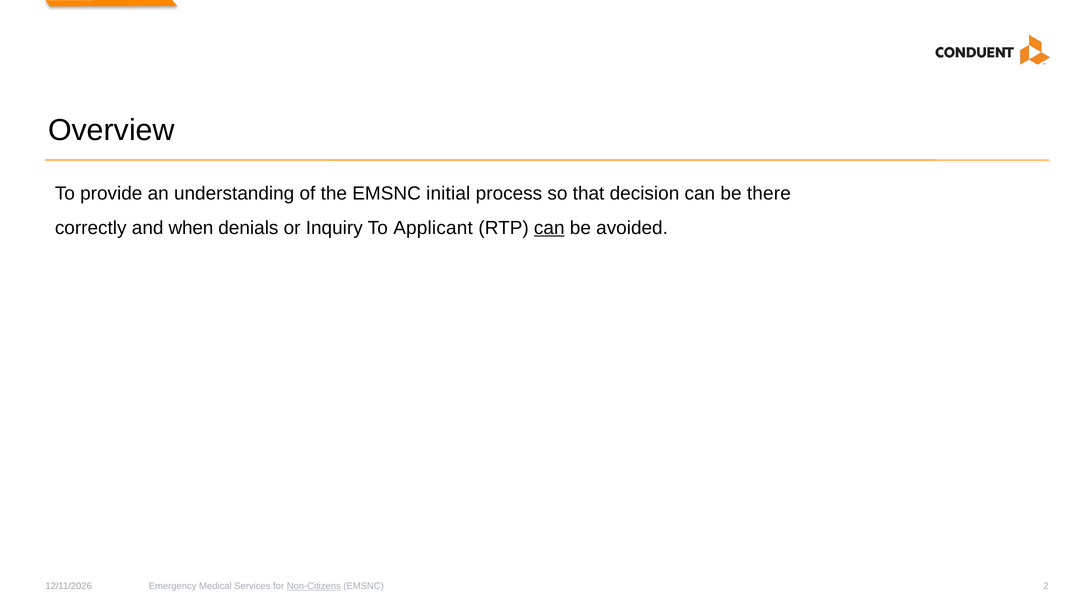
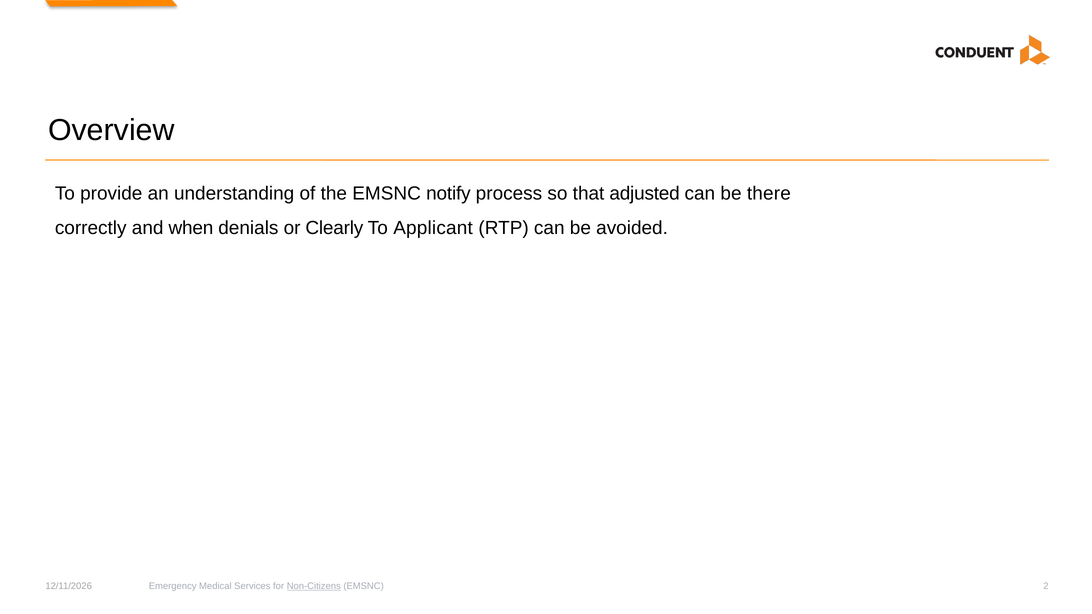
initial: initial -> notify (448, 194)
decision: decision -> adjusted (645, 194)
Inquiry: Inquiry -> Clearly (334, 228)
can underline: present -> none (549, 228)
